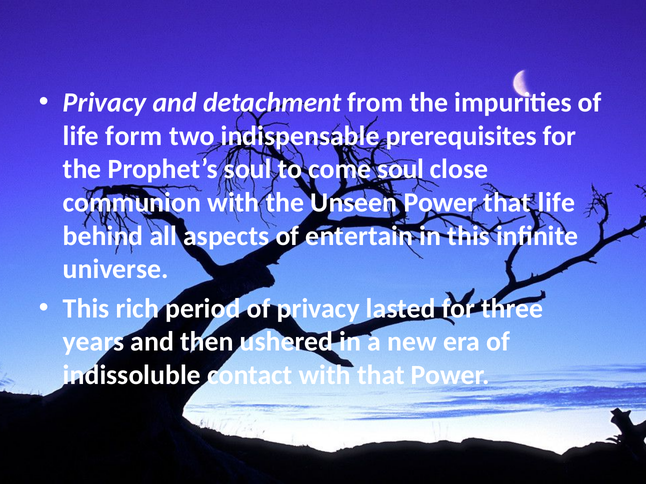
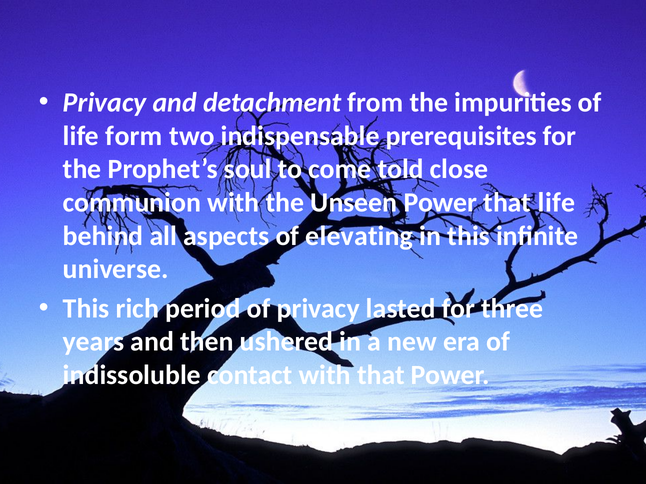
come soul: soul -> told (401, 169)
entertain: entertain -> elevating (359, 236)
